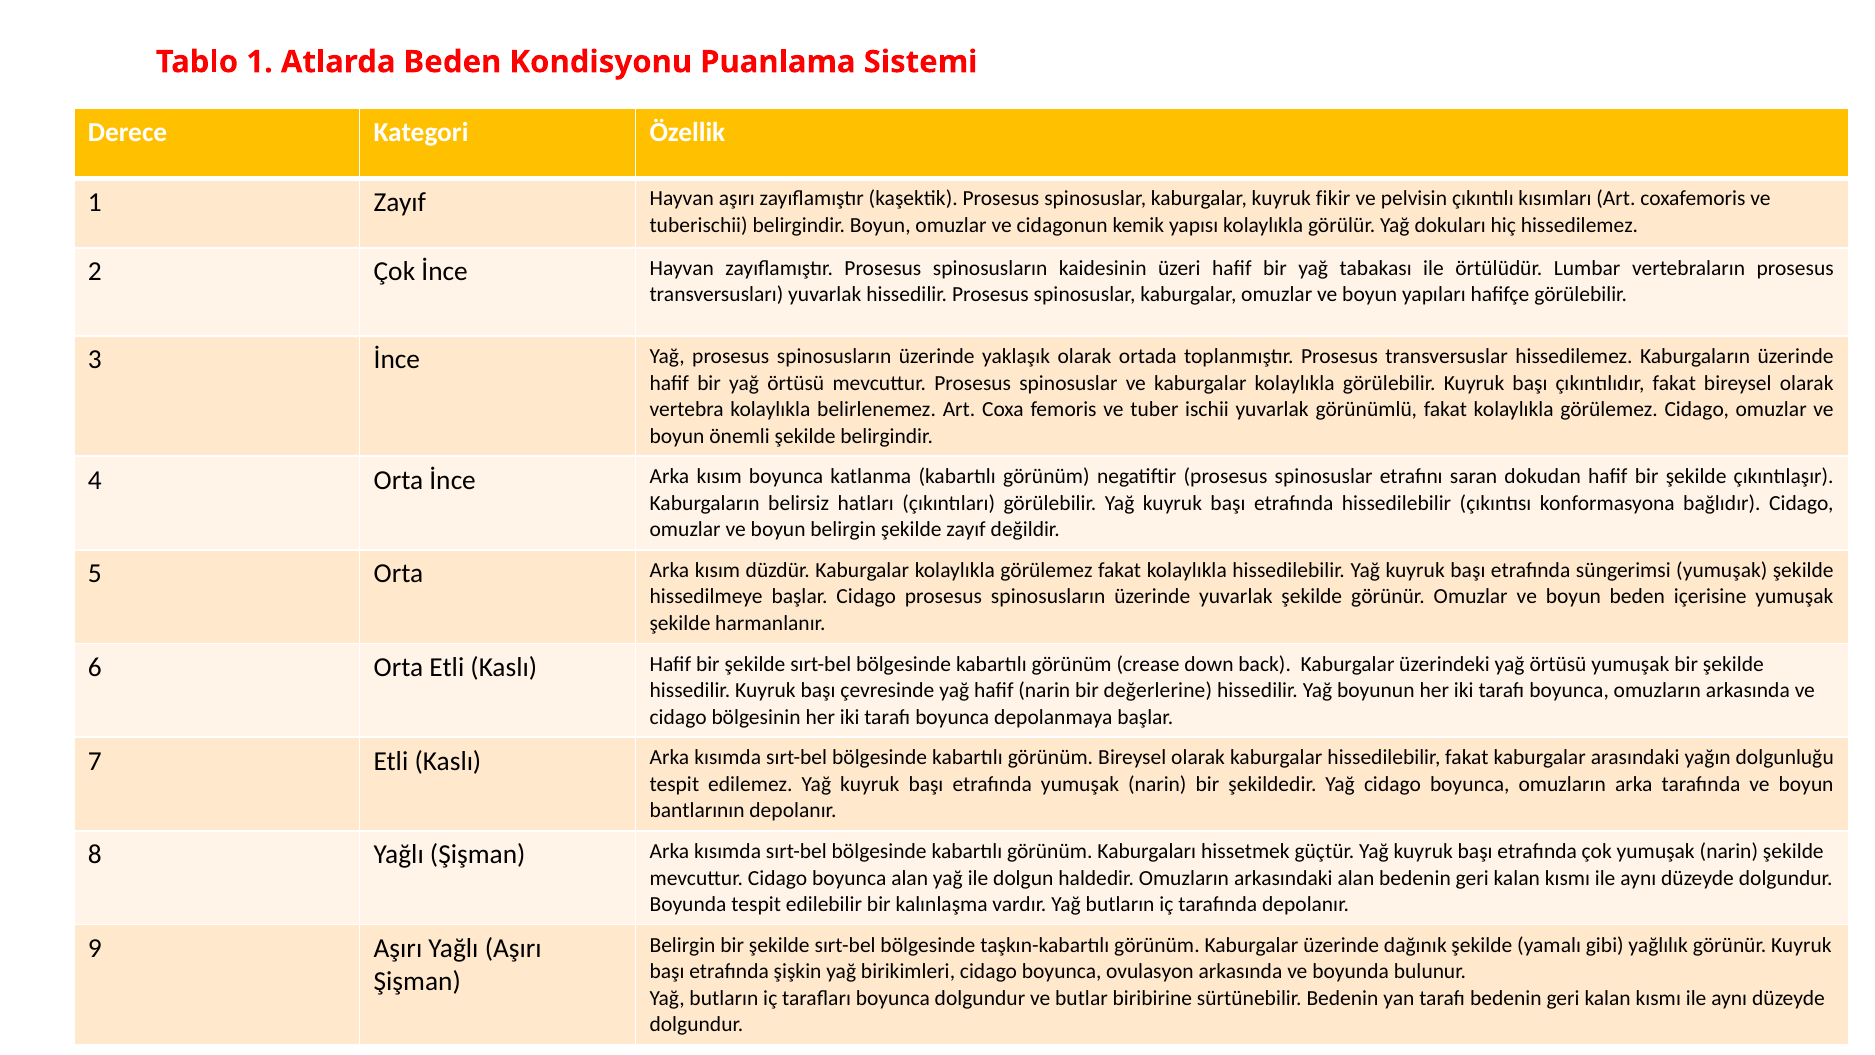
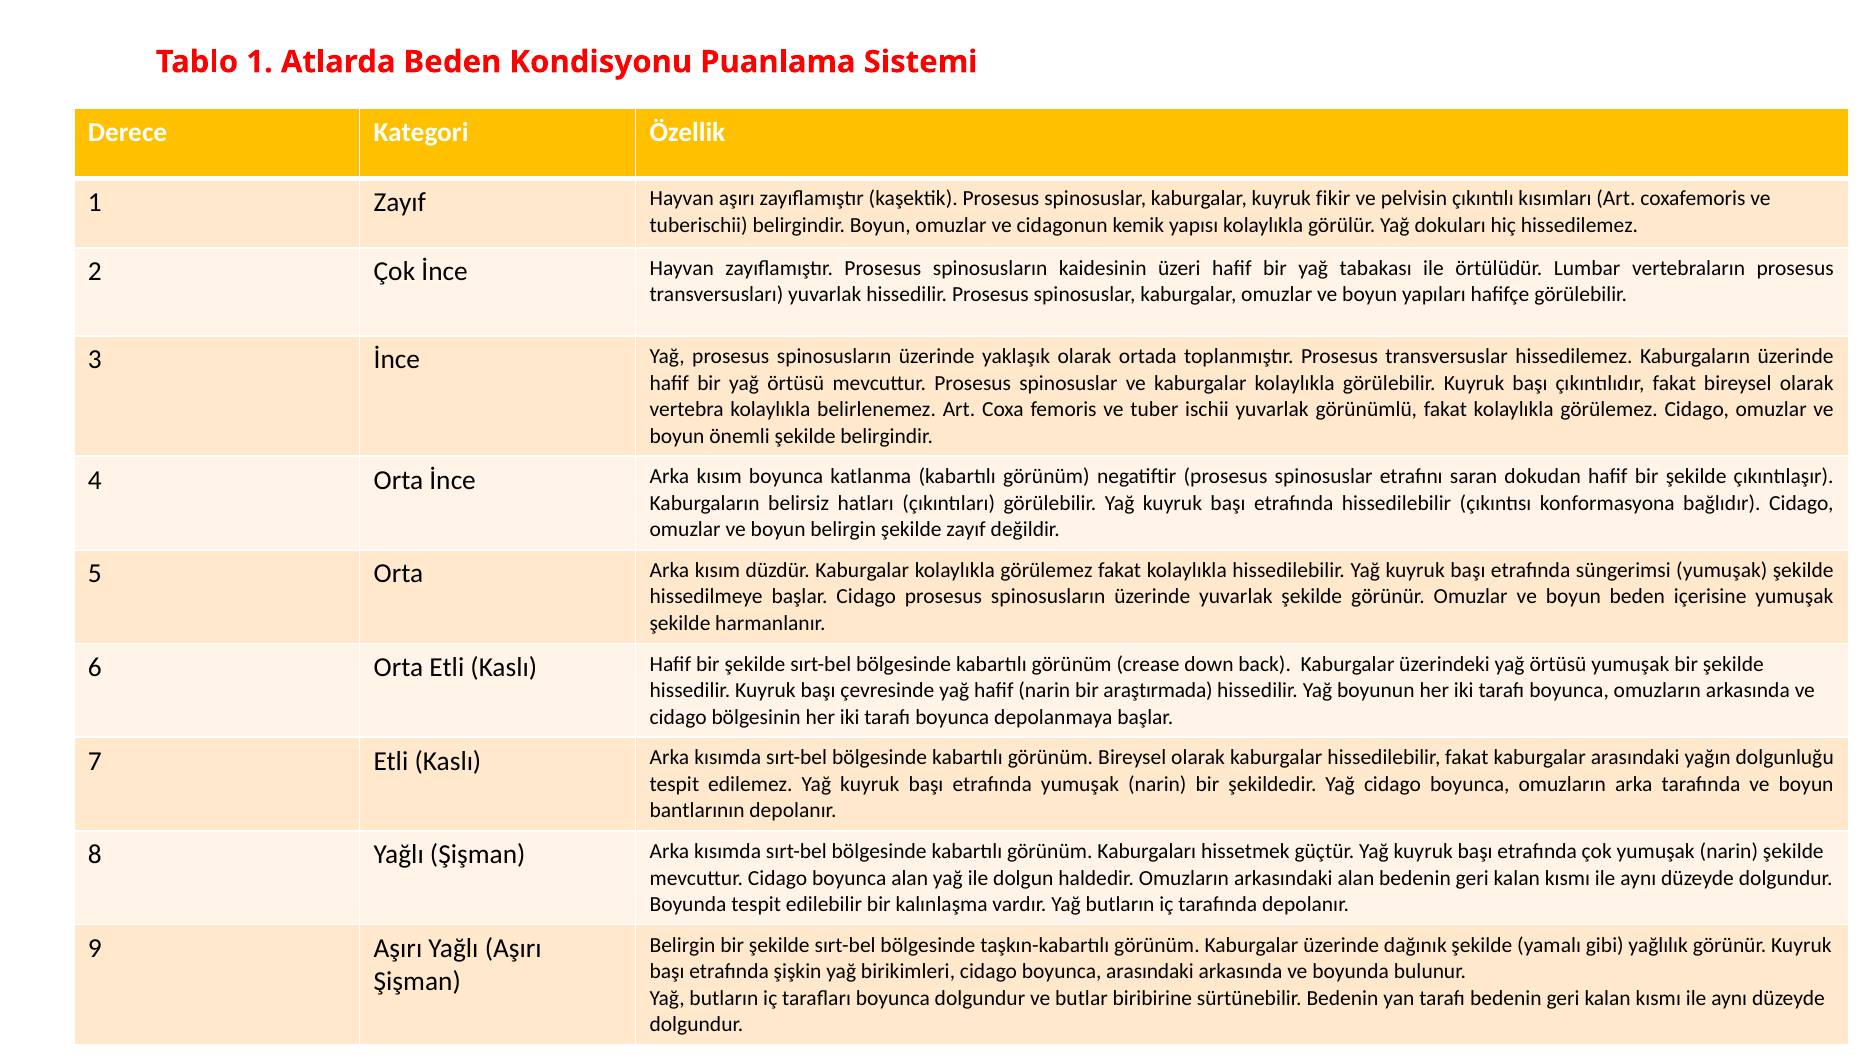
değerlerine: değerlerine -> araştırmada (1158, 690)
boyunca ovulasyon: ovulasyon -> arasındaki (1150, 971)
